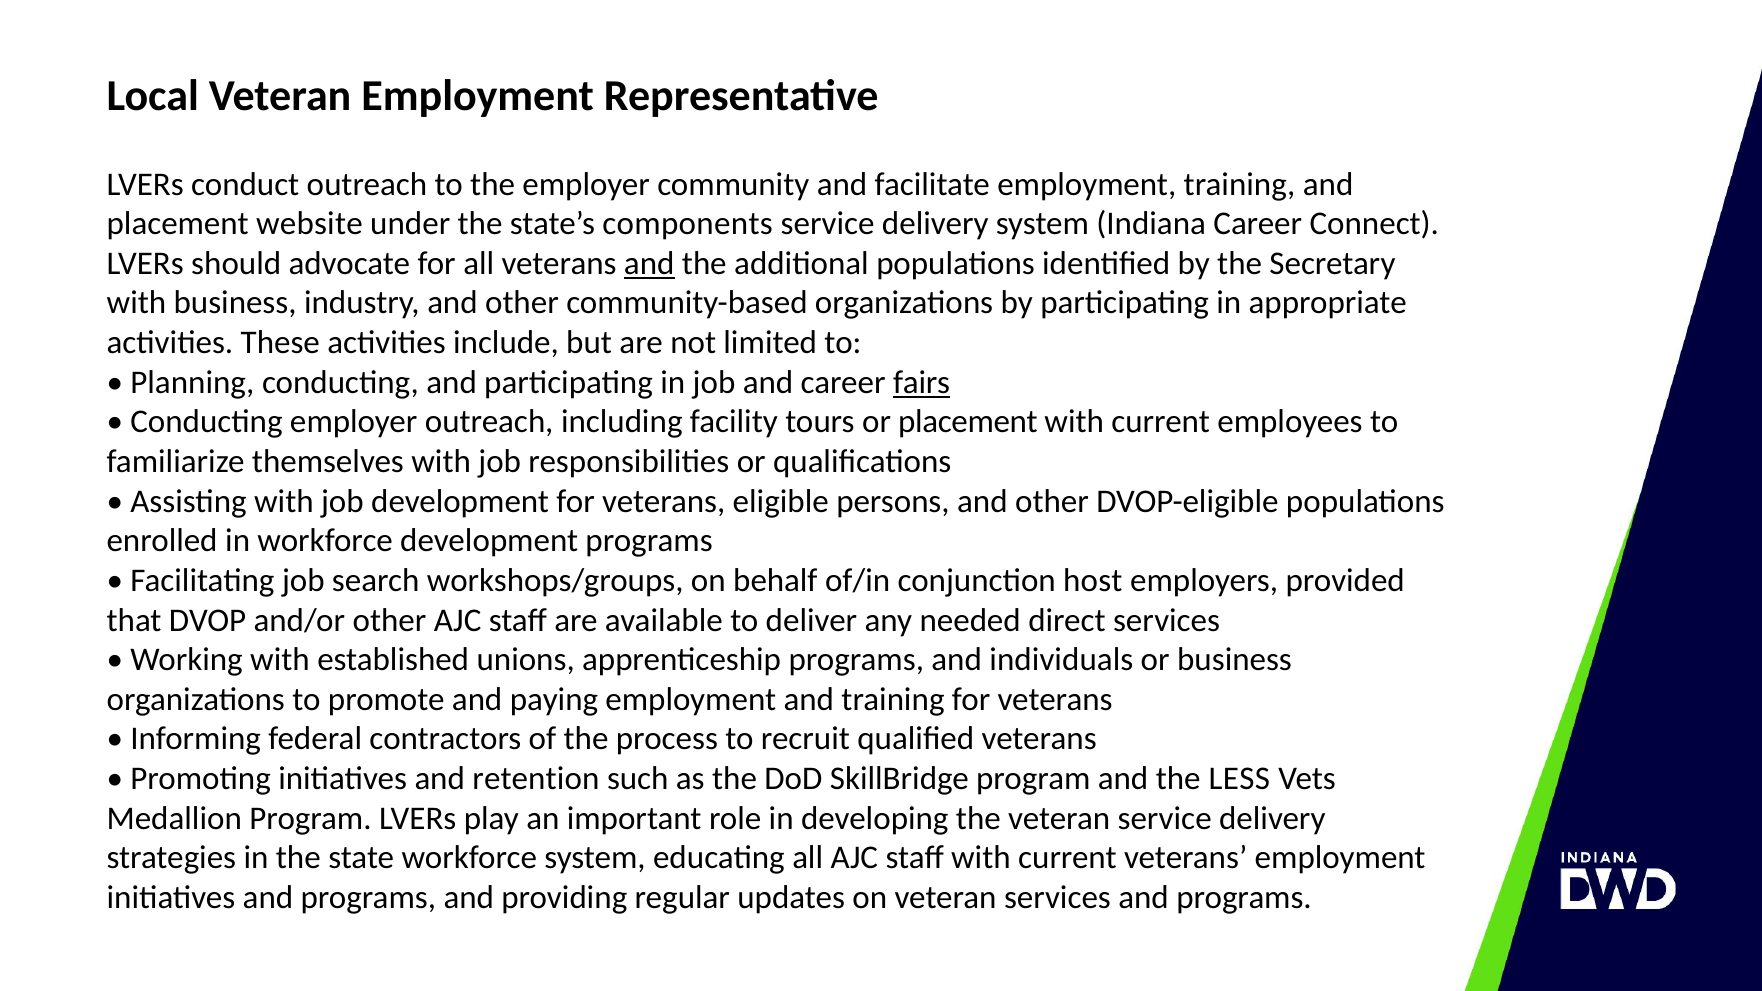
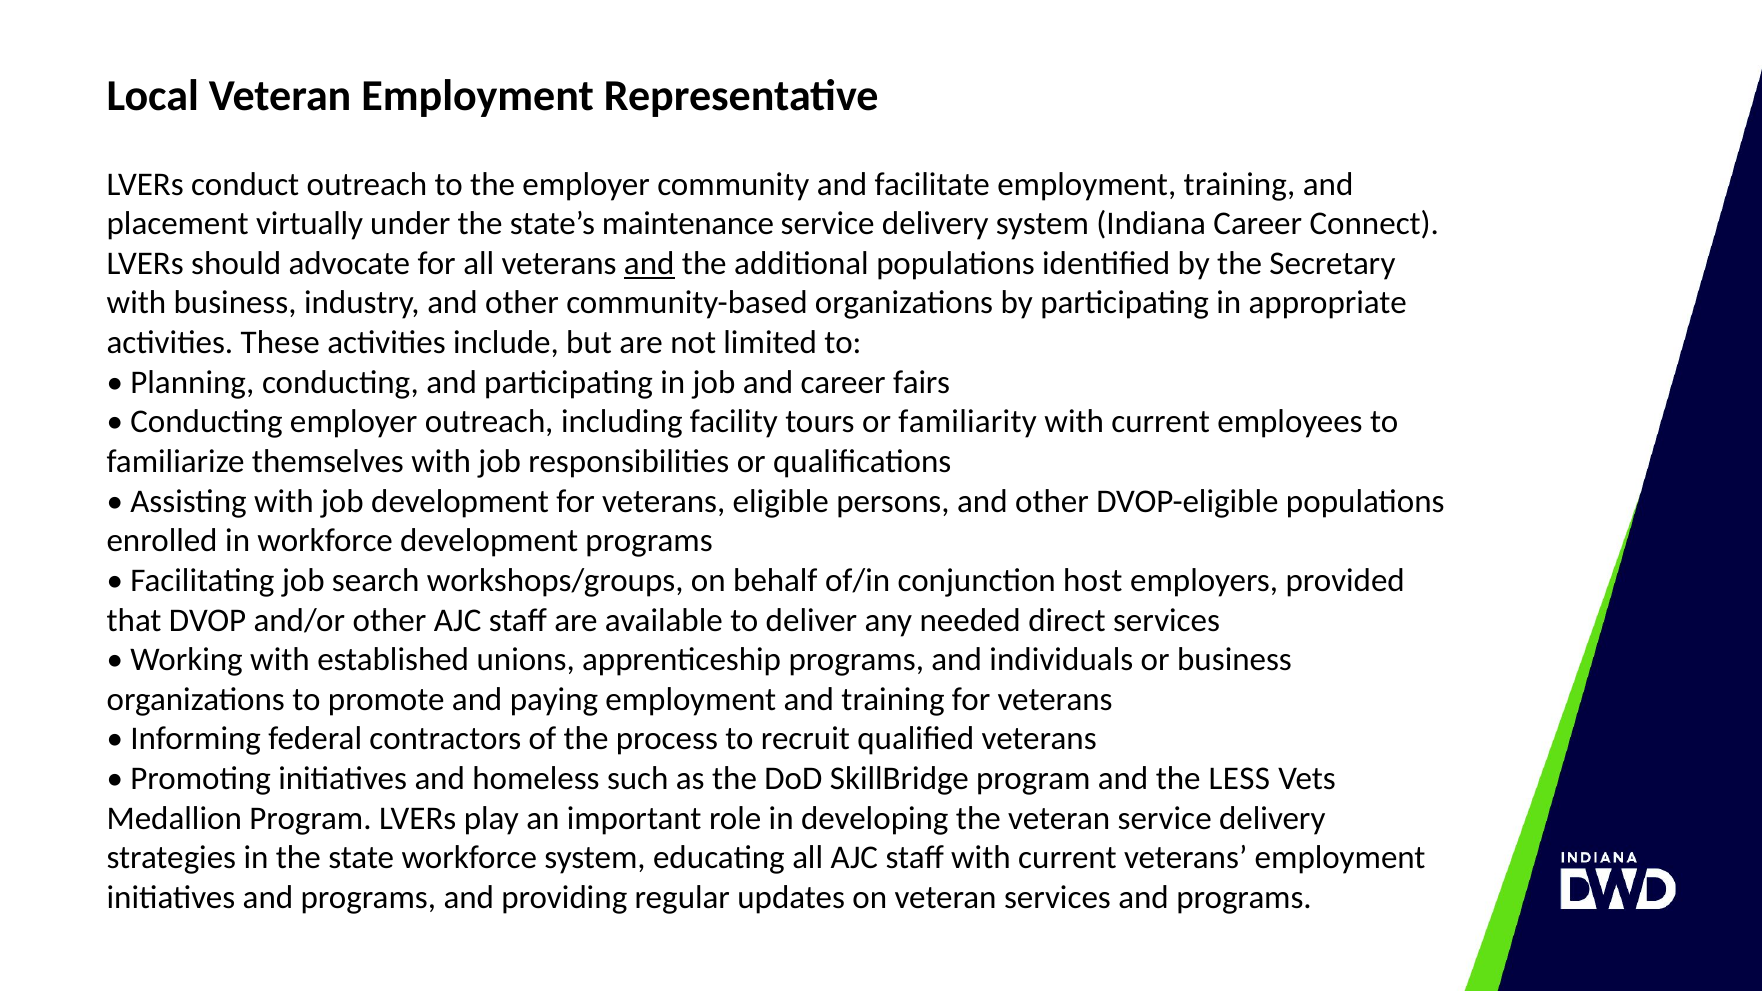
website: website -> virtually (310, 224)
components: components -> maintenance (688, 224)
fairs underline: present -> none (922, 382)
or placement: placement -> familiarity (968, 422)
retention: retention -> homeless (536, 779)
